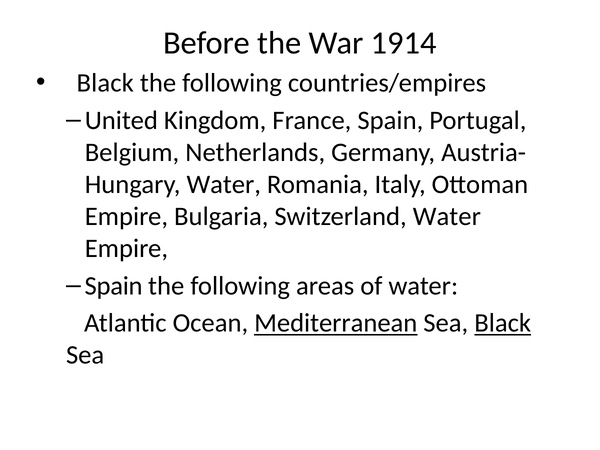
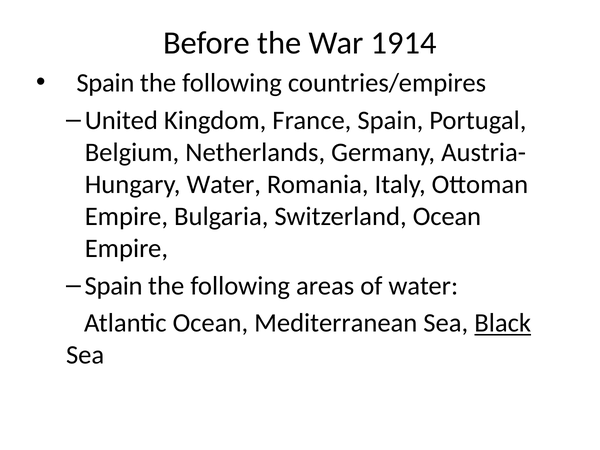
Black: Black -> Spain (105, 83)
Switzerland Water: Water -> Ocean (447, 216)
Mediterranean underline: present -> none (336, 323)
